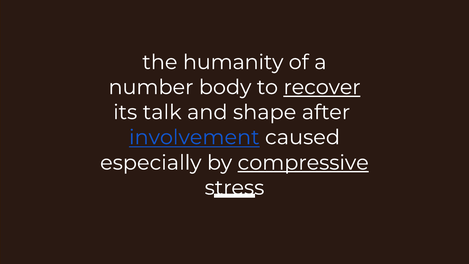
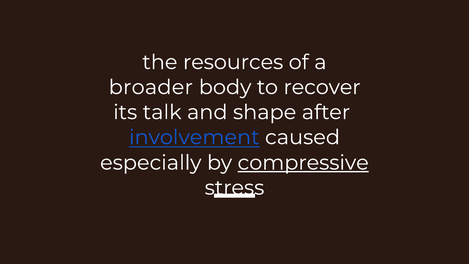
humanity: humanity -> resources (233, 62)
number: number -> broader (151, 87)
recover underline: present -> none (322, 87)
